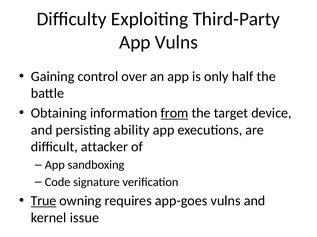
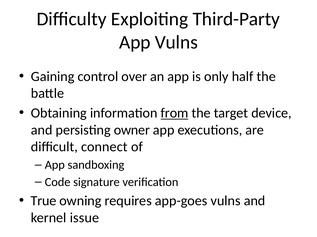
ability: ability -> owner (132, 130)
attacker: attacker -> connect (104, 147)
True underline: present -> none (44, 201)
